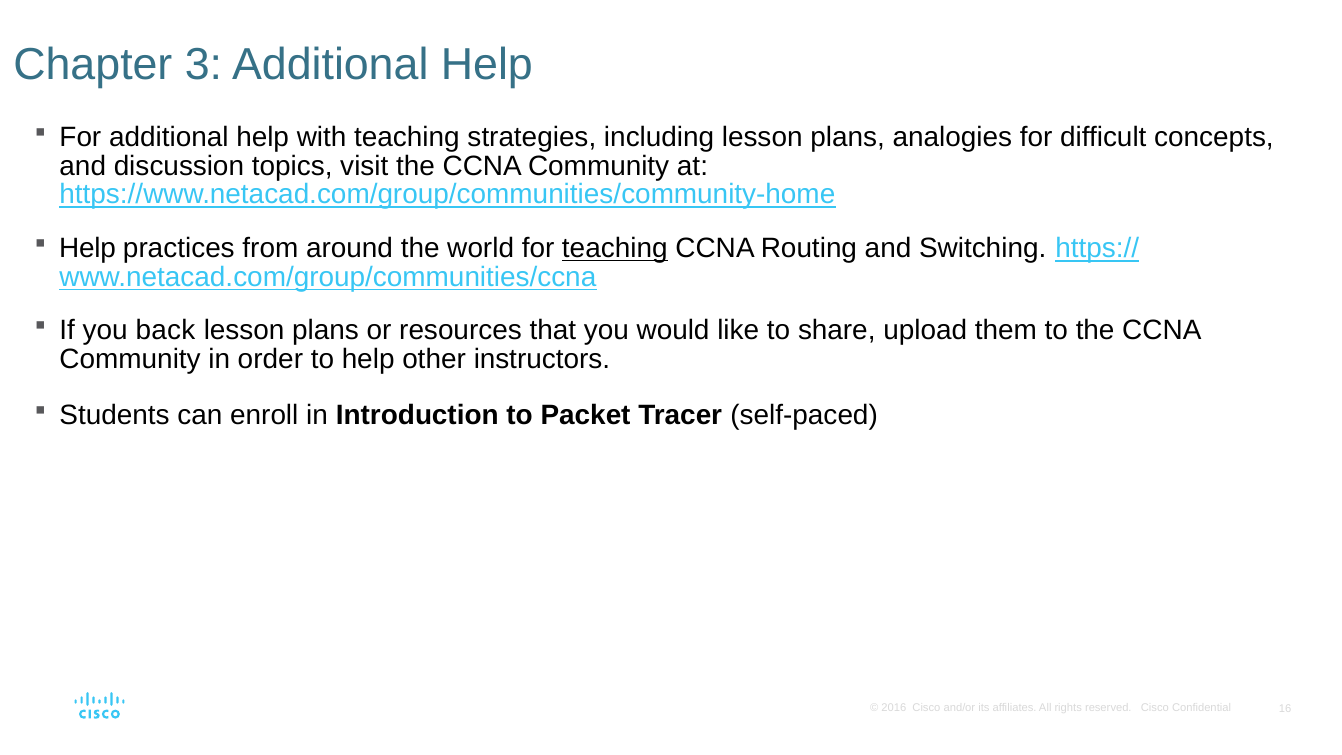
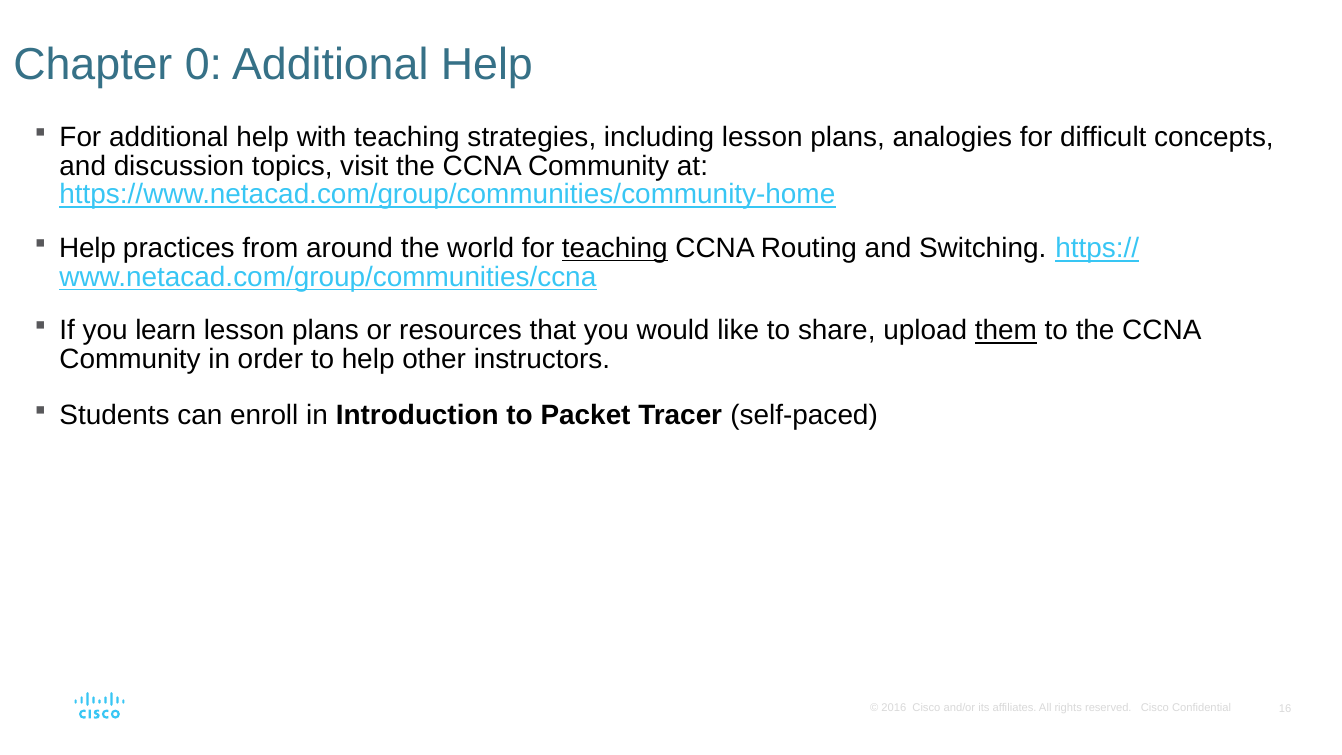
3: 3 -> 0 (203, 65)
back: back -> learn (166, 331)
them underline: none -> present (1006, 331)
